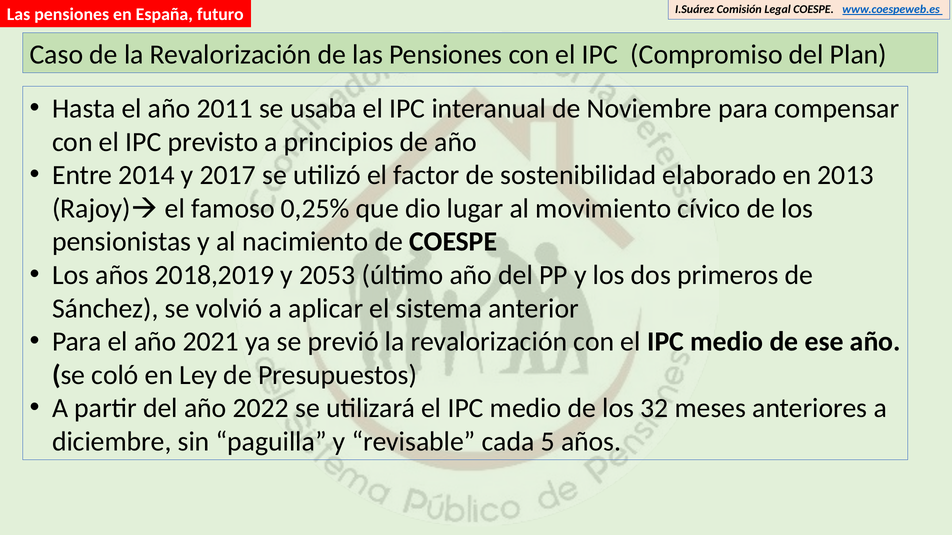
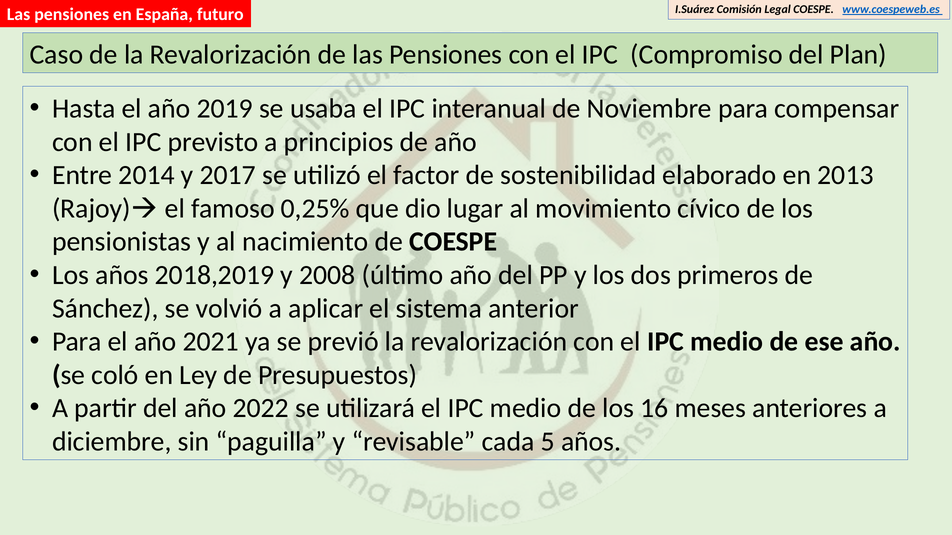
2011: 2011 -> 2019 (225, 109)
2053: 2053 -> 2008 (327, 275)
32: 32 -> 16 (654, 409)
